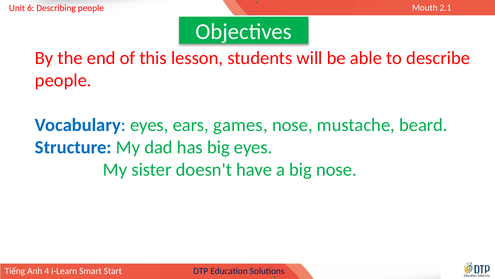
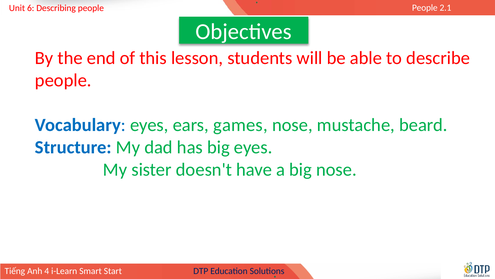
people Mouth: Mouth -> People (425, 8)
